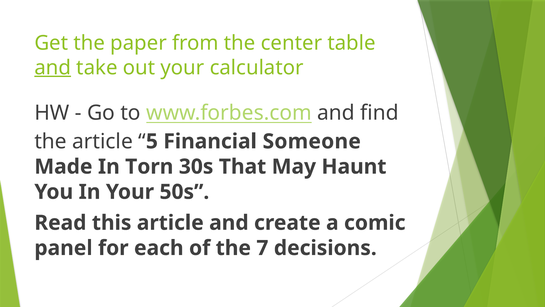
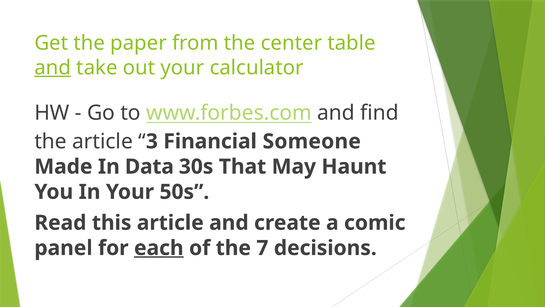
5: 5 -> 3 (152, 141)
Torn: Torn -> Data (149, 166)
each underline: none -> present (159, 248)
